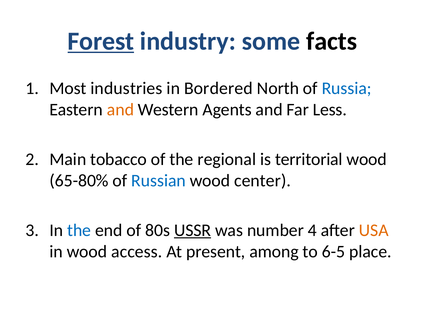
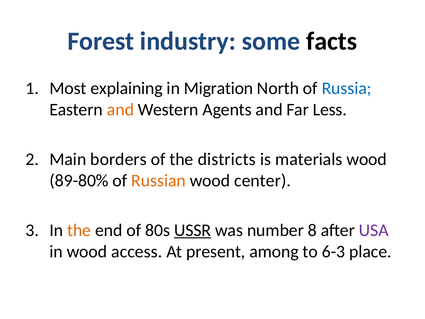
Forest underline: present -> none (101, 41)
industries: industries -> explaining (127, 88)
Bordered: Bordered -> Migration (219, 88)
tobacco: tobacco -> borders (119, 159)
regional: regional -> districts (227, 159)
territorial: territorial -> materials (309, 159)
65-80%: 65-80% -> 89-80% (79, 180)
Russian colour: blue -> orange (159, 180)
the colour: blue -> orange (79, 230)
4: 4 -> 8 (312, 230)
USA colour: orange -> purple (374, 230)
6-5: 6-5 -> 6-3 (333, 251)
